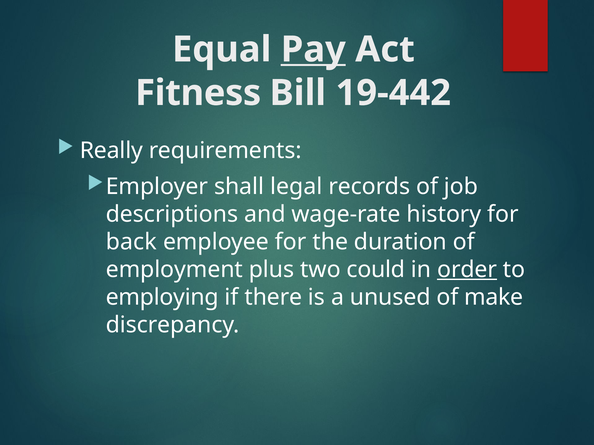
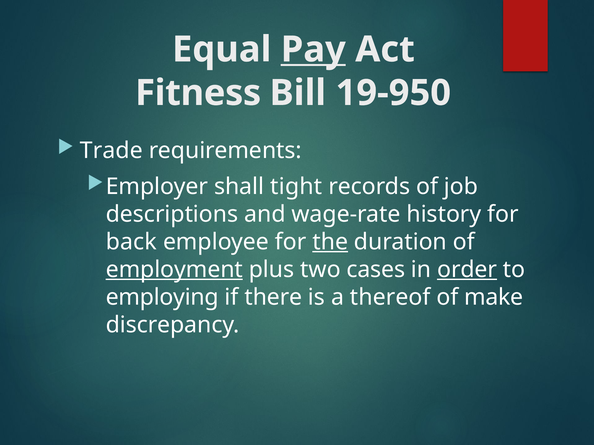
19-442: 19-442 -> 19-950 (393, 93)
Really: Really -> Trade (111, 151)
legal: legal -> tight (296, 187)
the underline: none -> present (330, 242)
employment underline: none -> present (174, 270)
could: could -> cases (376, 270)
unused: unused -> thereof (390, 297)
